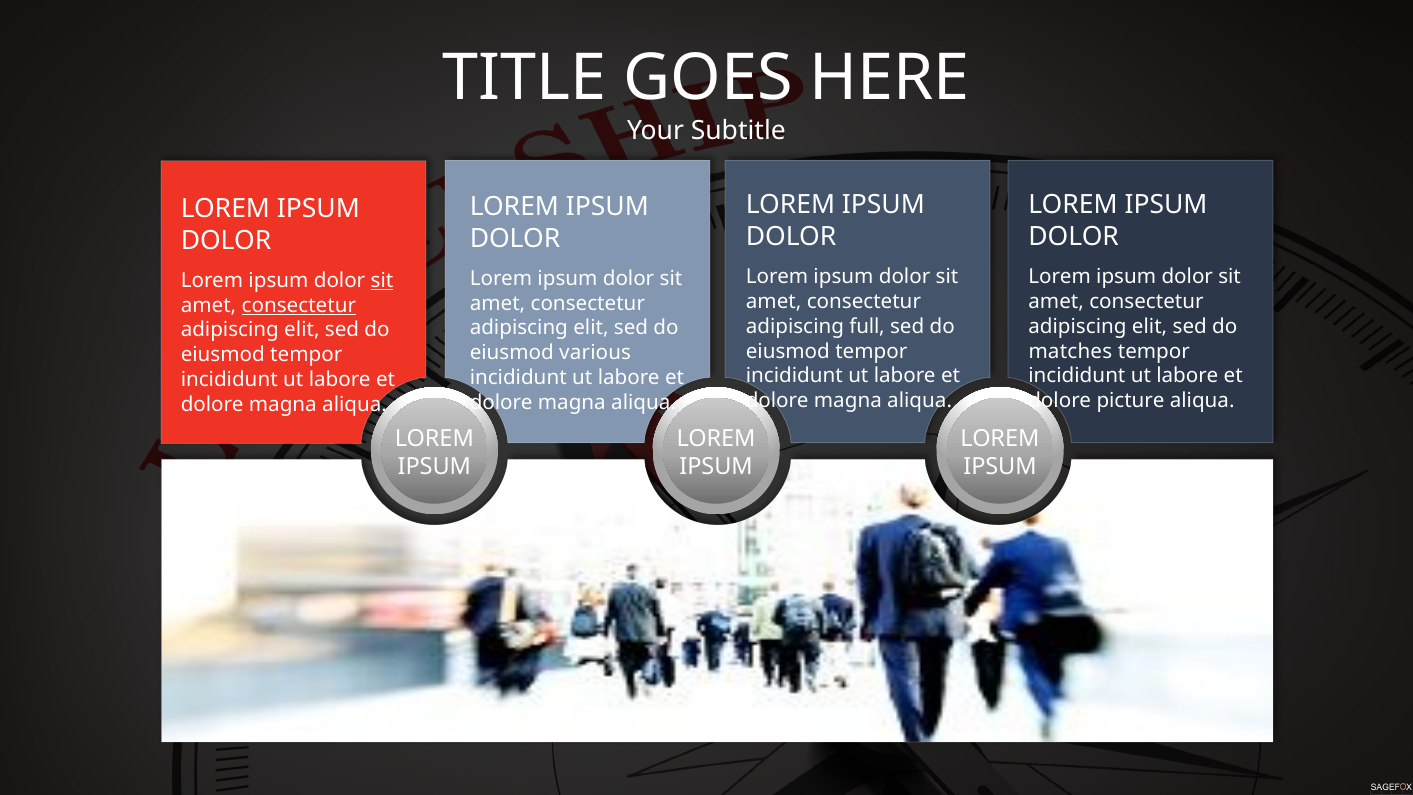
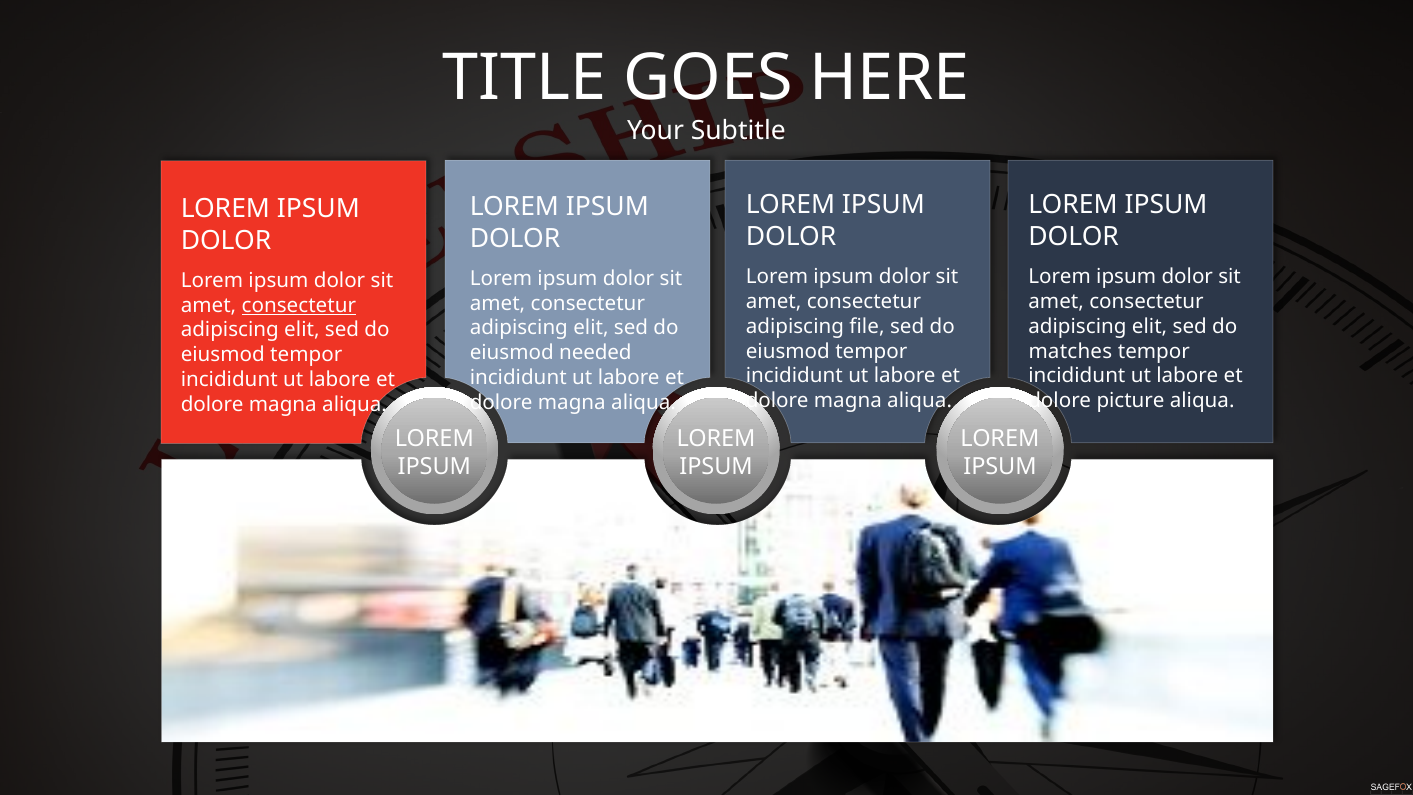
sit underline: present -> none (382, 281)
full: full -> file (867, 326)
various: various -> needed (595, 353)
